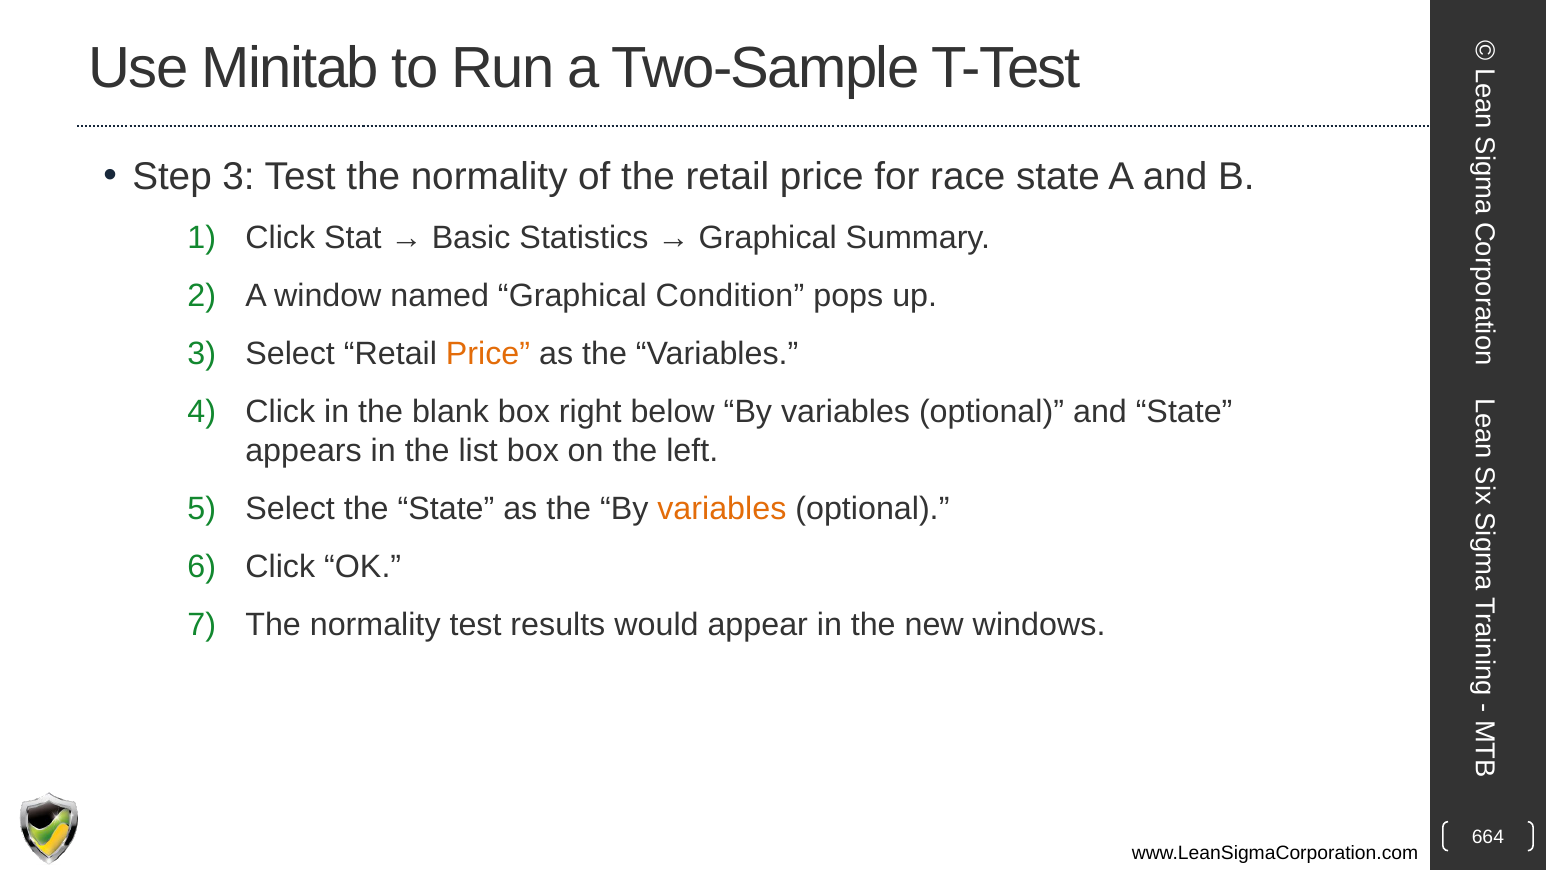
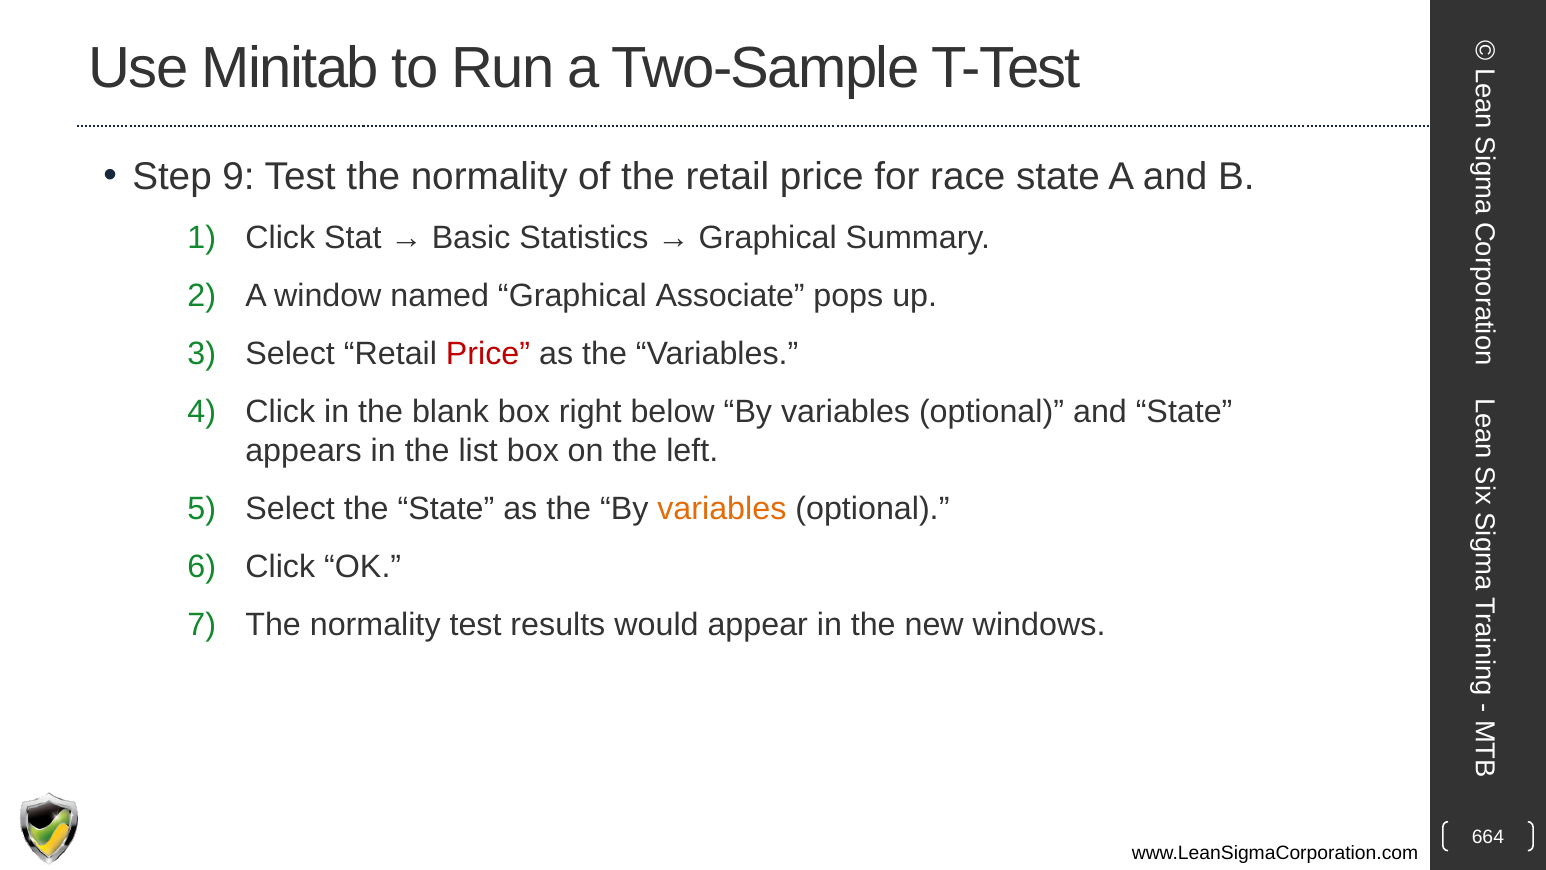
Step 3: 3 -> 9 (239, 177)
Condition: Condition -> Associate (730, 296)
Price colour: orange -> red (488, 354)
